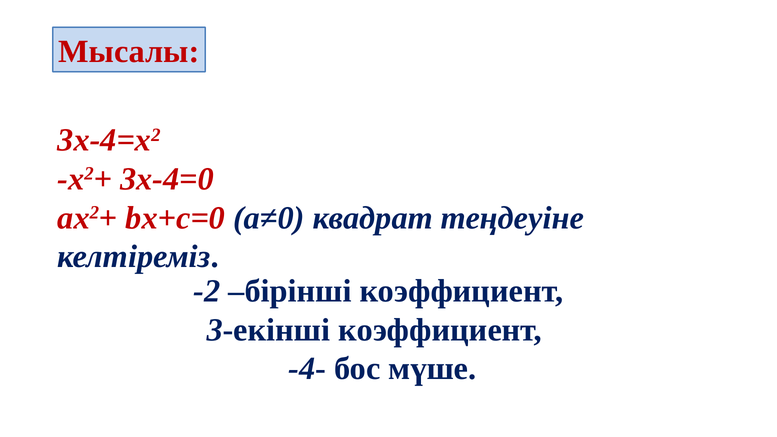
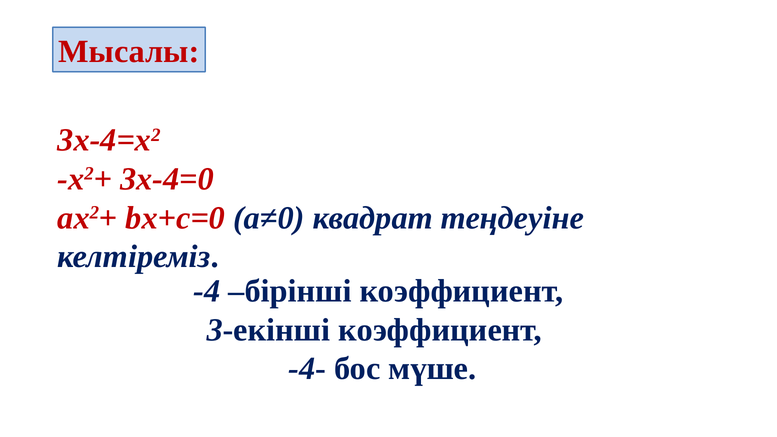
-2: -2 -> -4 (207, 291)
